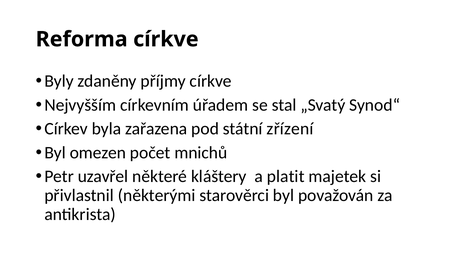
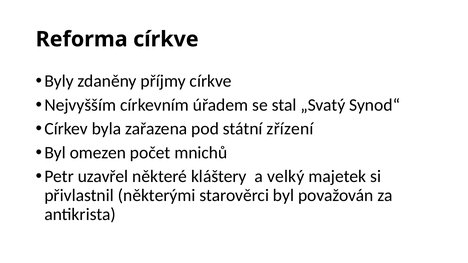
platit: platit -> velký (286, 177)
